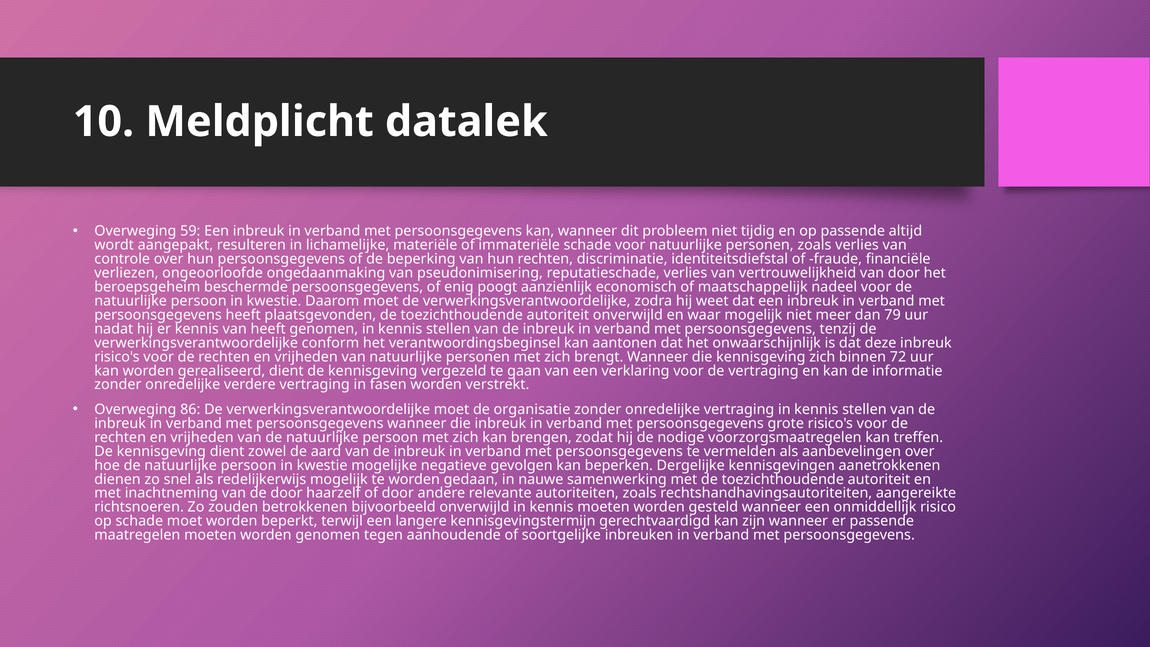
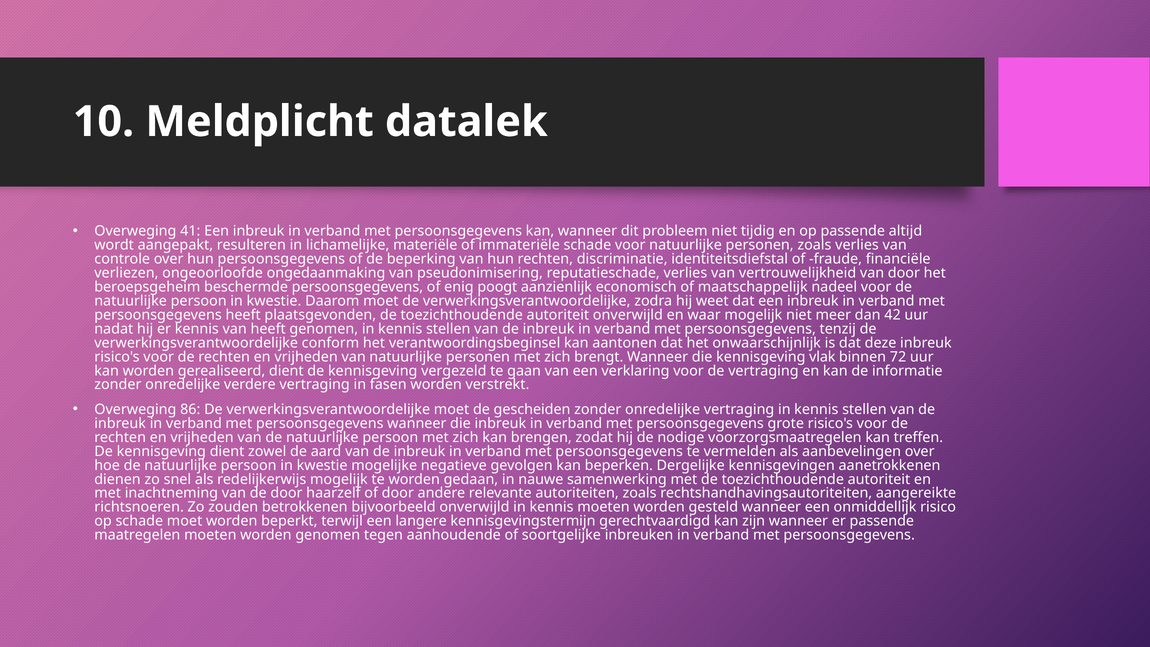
59: 59 -> 41 (190, 231)
79: 79 -> 42 (893, 315)
kennisgeving zich: zich -> vlak (822, 357)
organisatie: organisatie -> gescheiden (532, 409)
